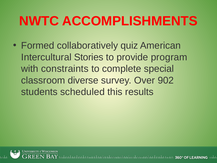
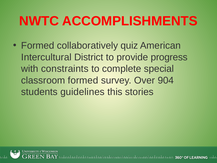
Stories: Stories -> District (89, 57)
program: program -> progress (169, 57)
classroom diverse: diverse -> formed (83, 80)
902: 902 -> 904 (166, 80)
scheduled: scheduled -> guidelines (82, 92)
results: results -> stories (139, 92)
